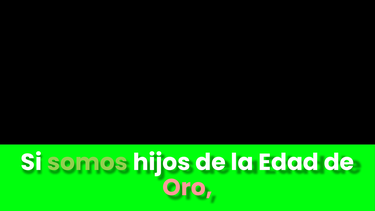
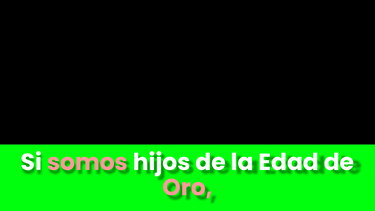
somos colour: light green -> pink (87, 162)
